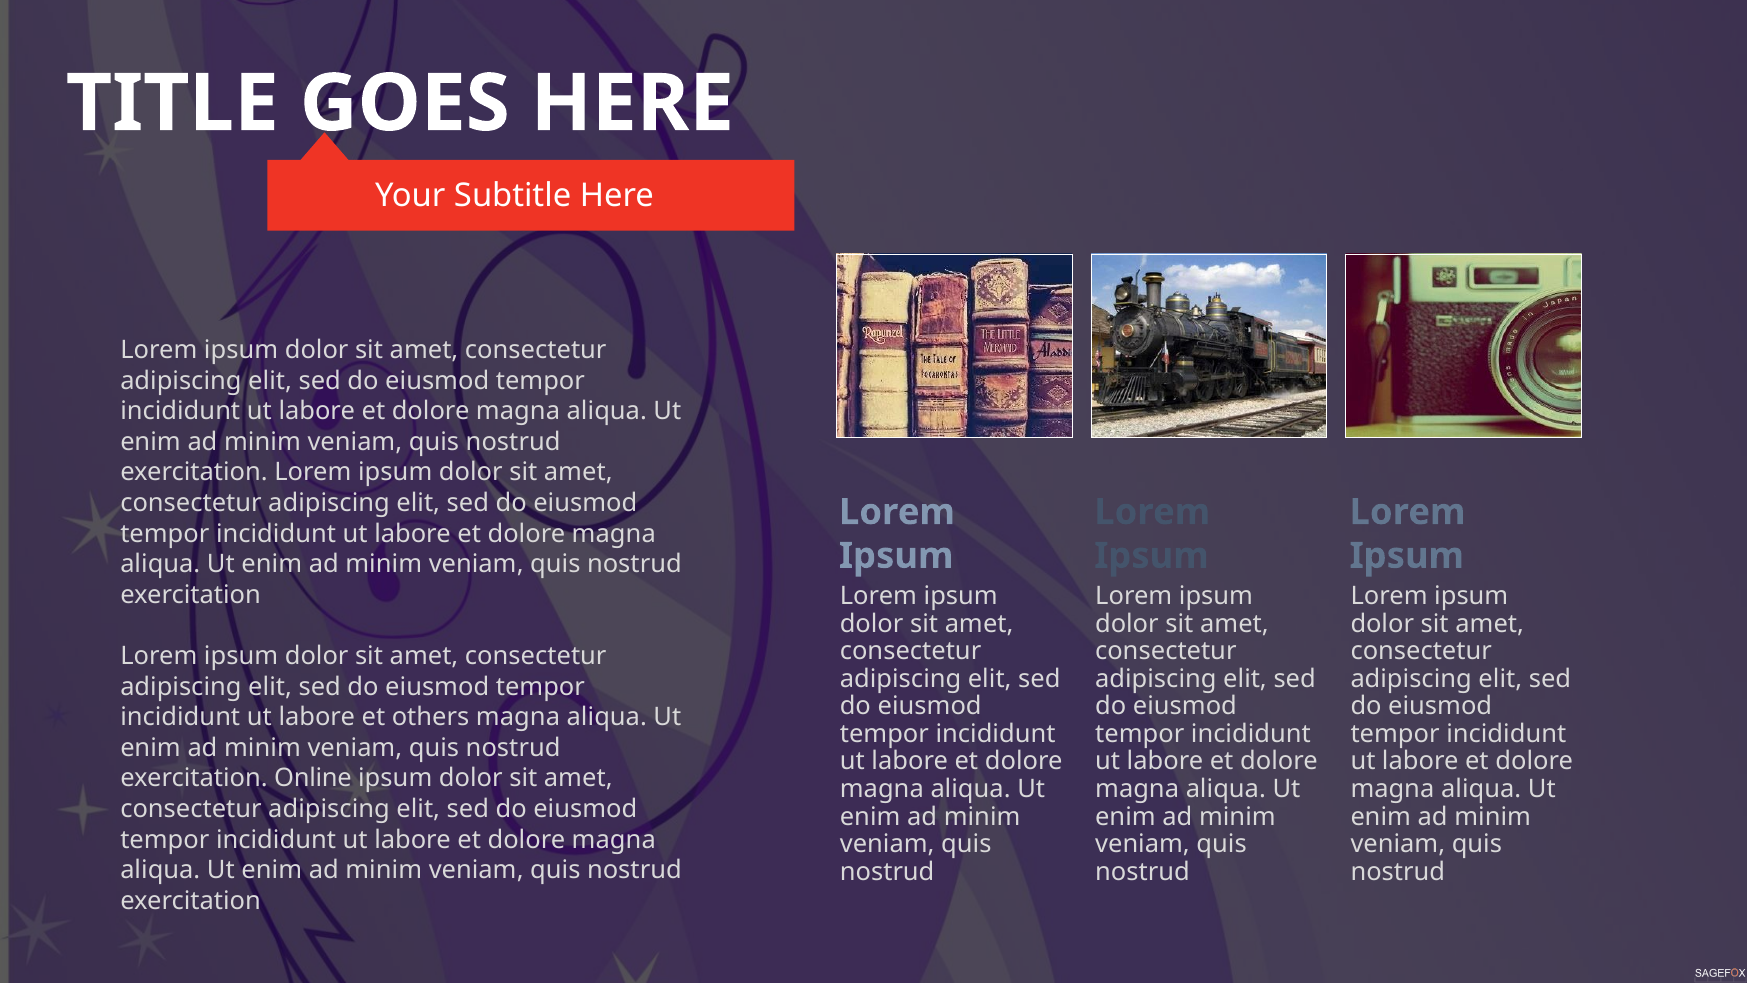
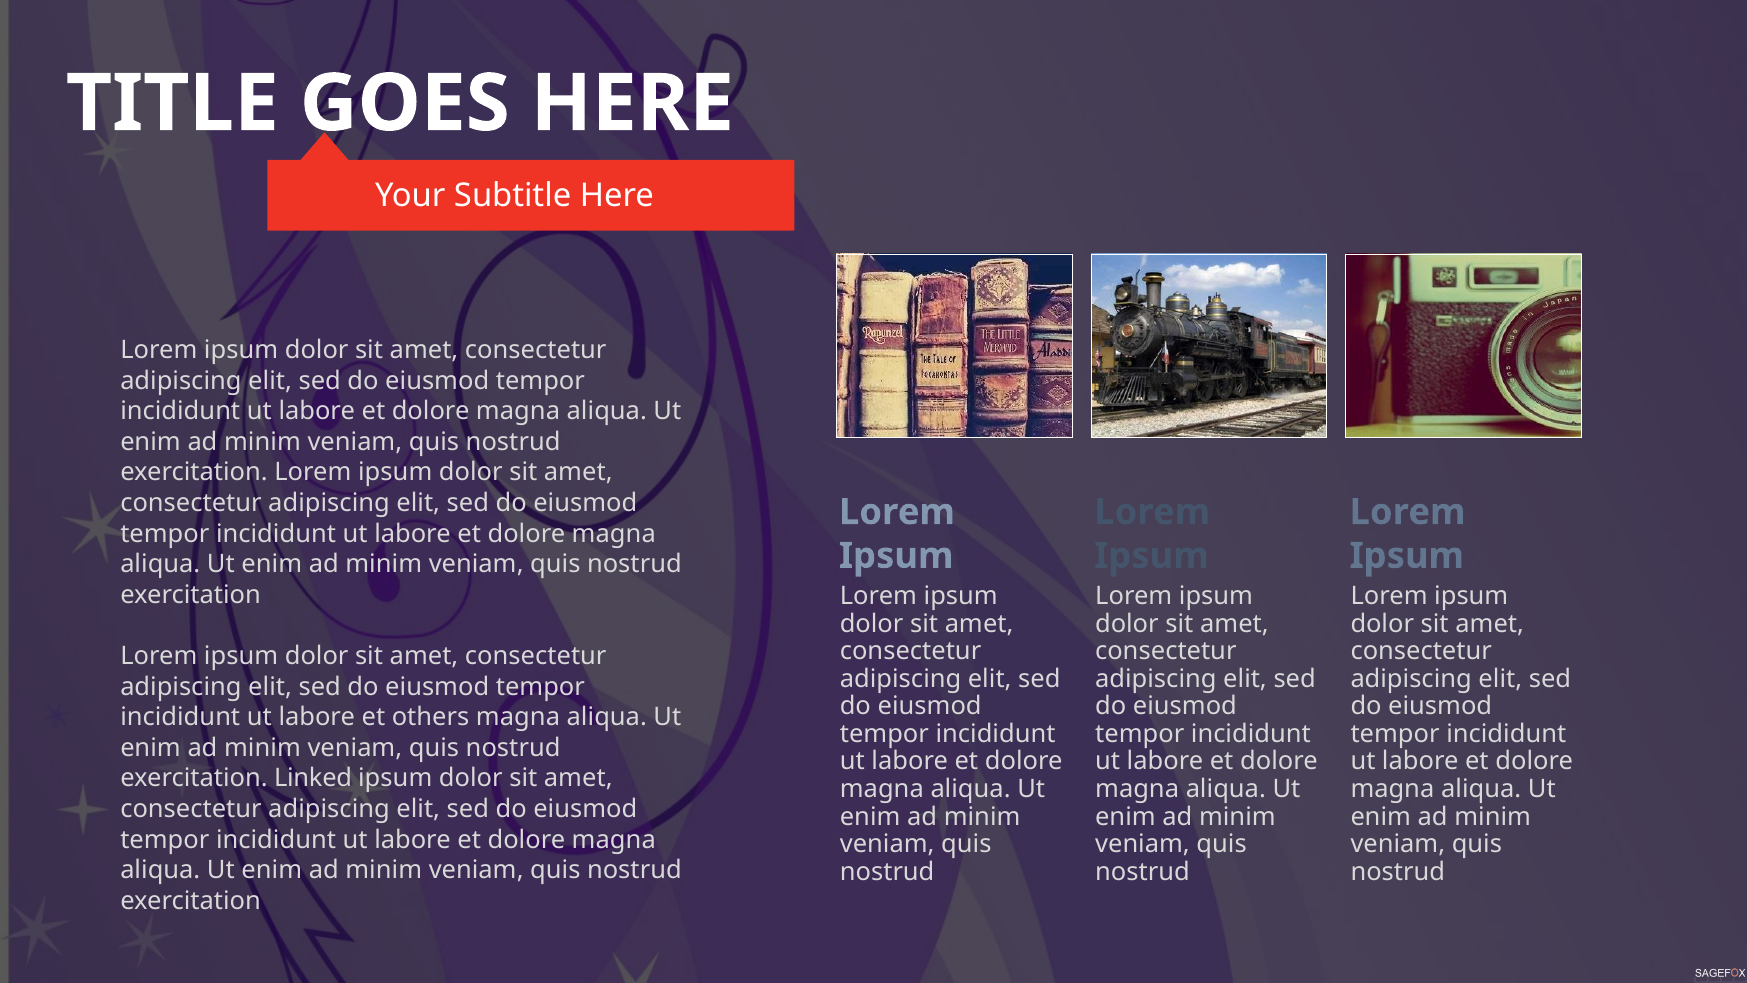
Online: Online -> Linked (313, 778)
